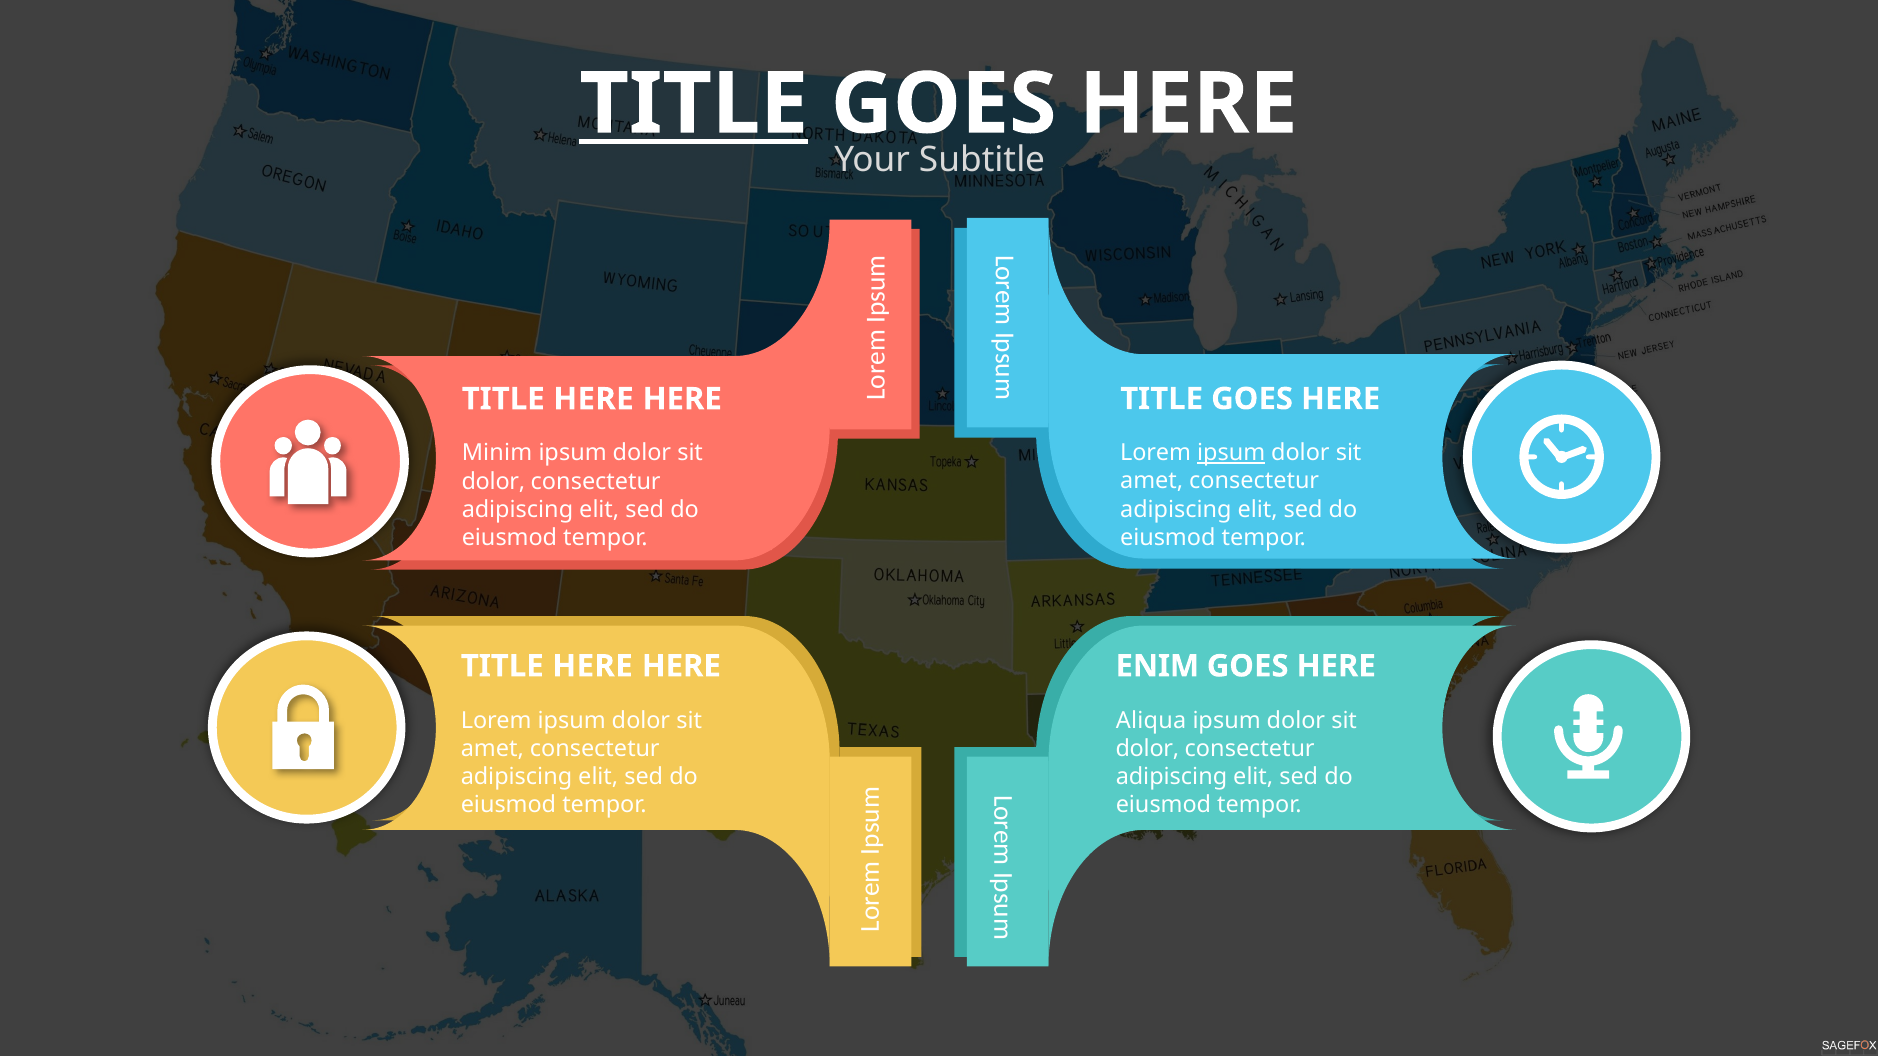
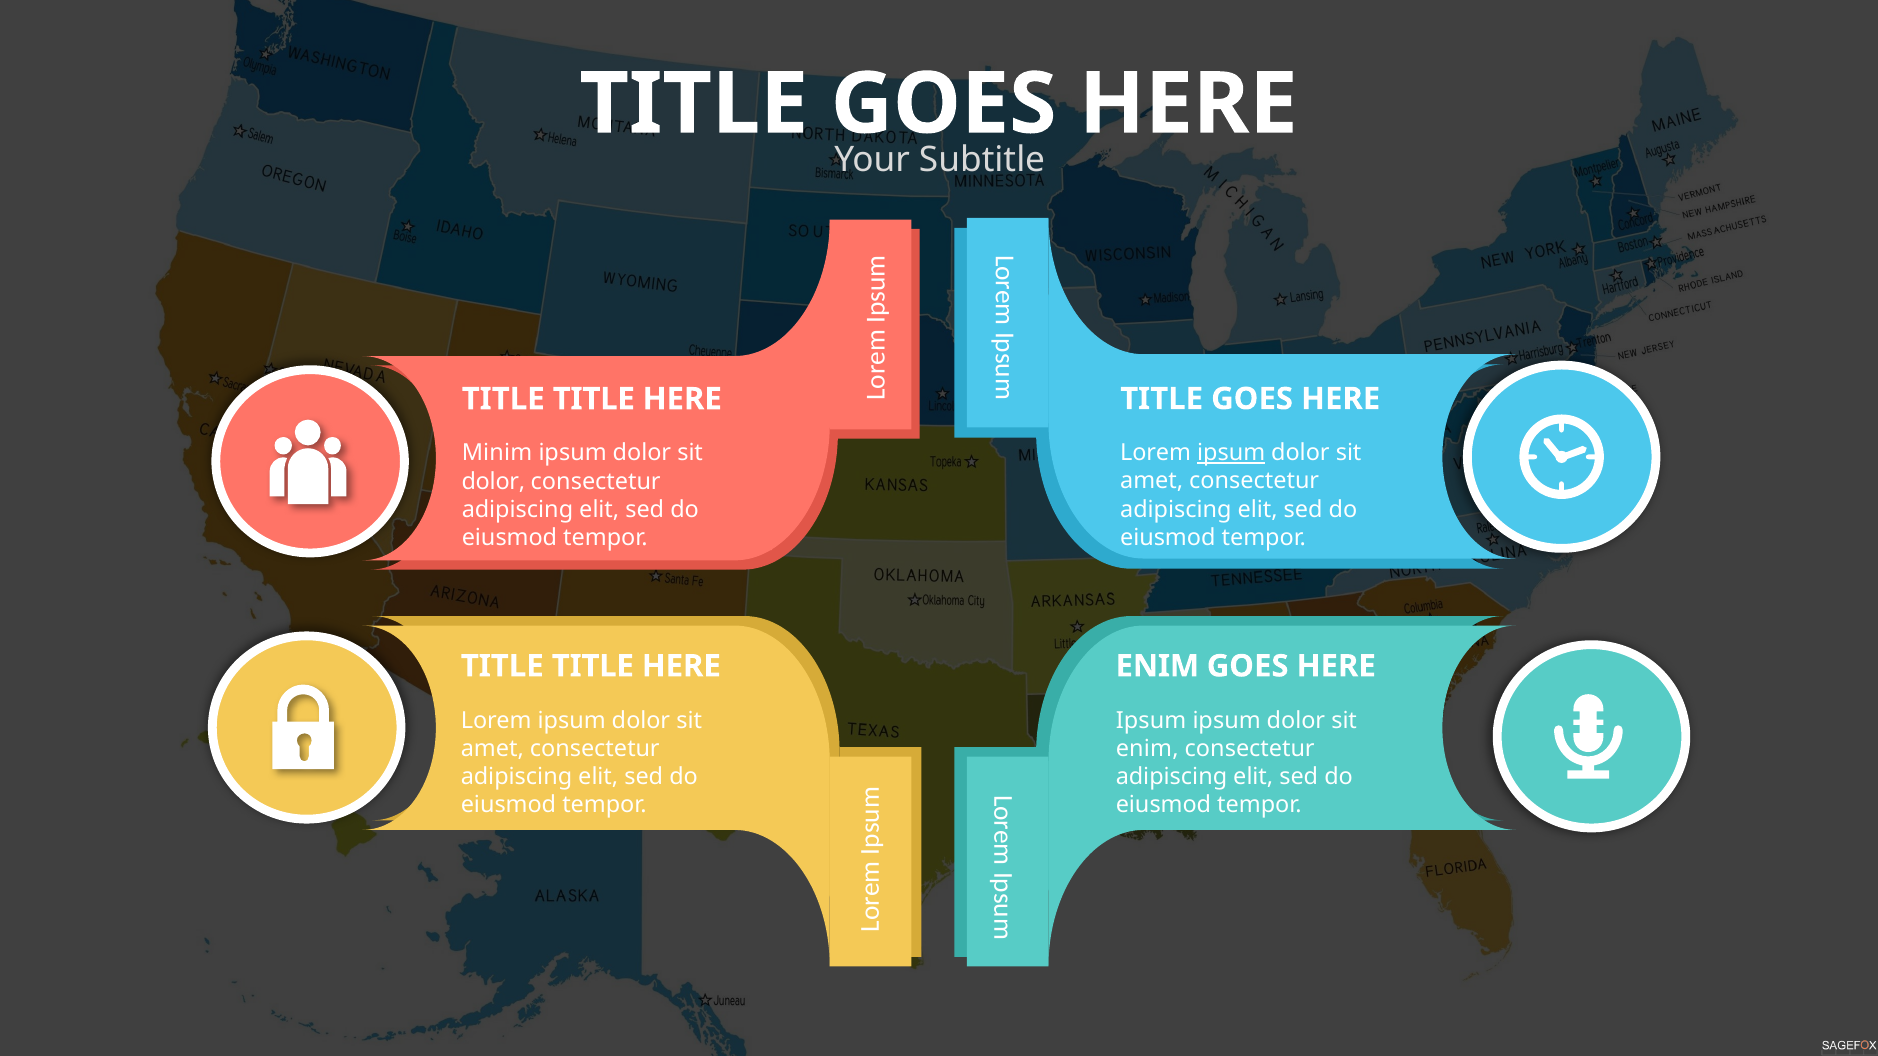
TITLE underline: present -> none (694, 104)
HERE: HERE -> TITLE (594, 399)
HERE: HERE -> TITLE (593, 666)
Aliqua: Aliqua -> Ipsum (1151, 721)
dolor: dolor -> enim (1147, 749)
